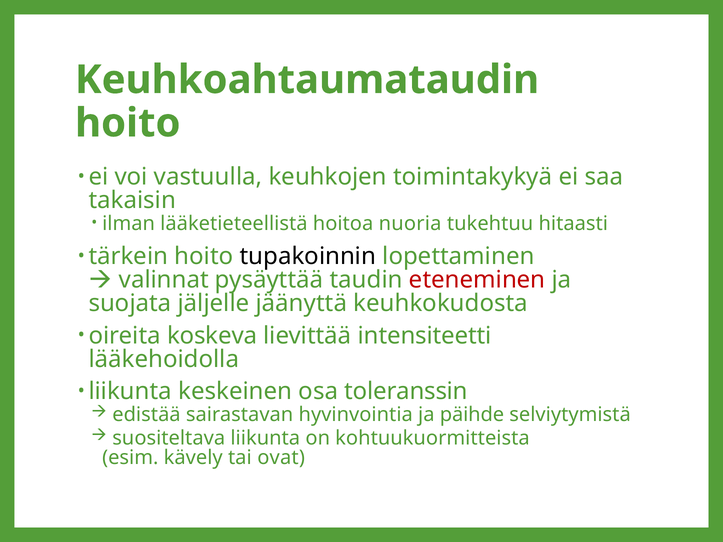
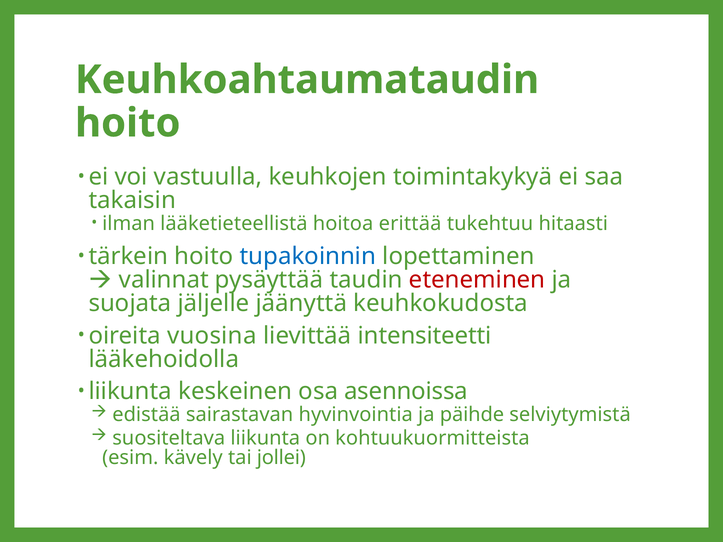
nuoria: nuoria -> erittää (410, 223)
tupakoinnin colour: black -> blue (308, 257)
koskeva: koskeva -> vuosina (212, 336)
toleranssin: toleranssin -> asennoissa (406, 392)
ovat: ovat -> jollei (281, 458)
